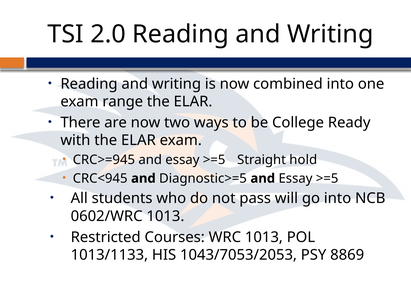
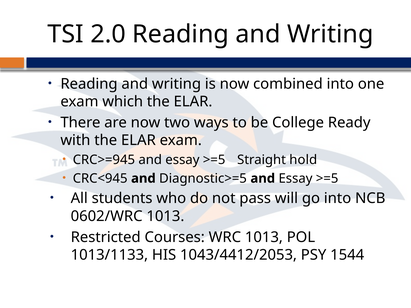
range: range -> which (123, 102)
1043/7053/2053: 1043/7053/2053 -> 1043/4412/2053 (239, 255)
8869: 8869 -> 1544 (347, 255)
